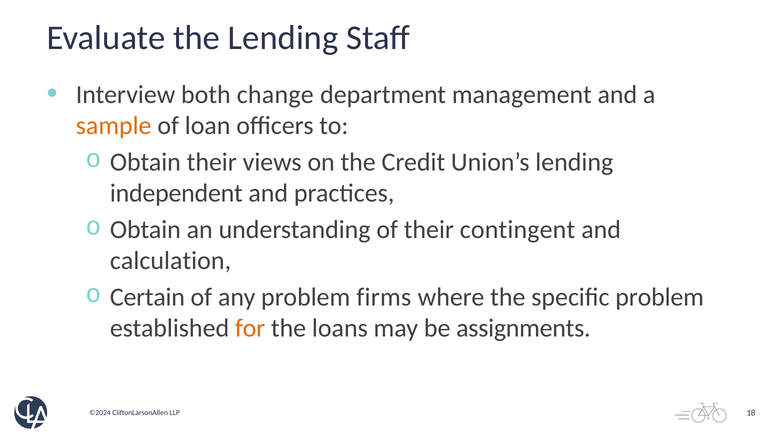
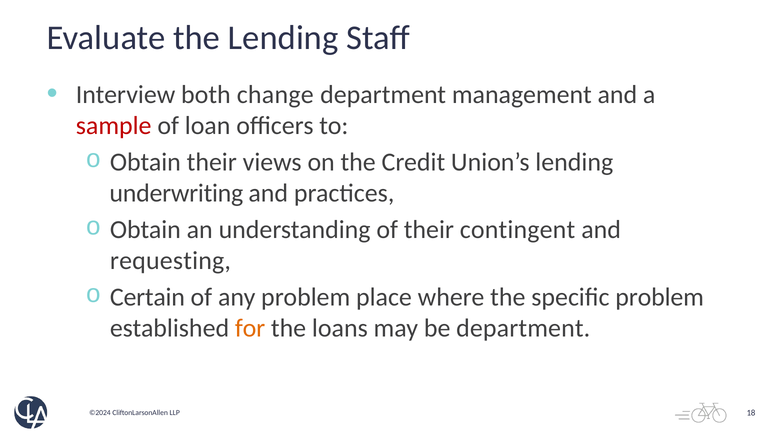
sample colour: orange -> red (114, 126)
independent: independent -> underwriting (176, 193)
calculation: calculation -> requesting (170, 260)
firms: firms -> place (384, 297)
be assignments: assignments -> department (523, 328)
